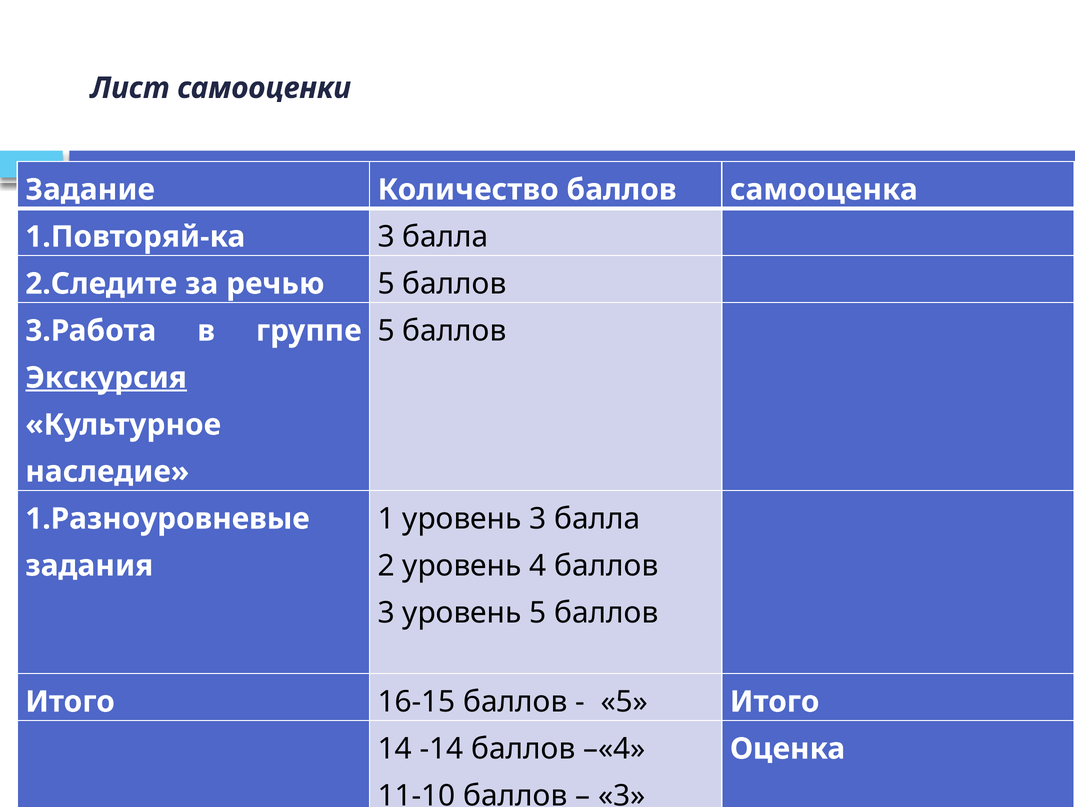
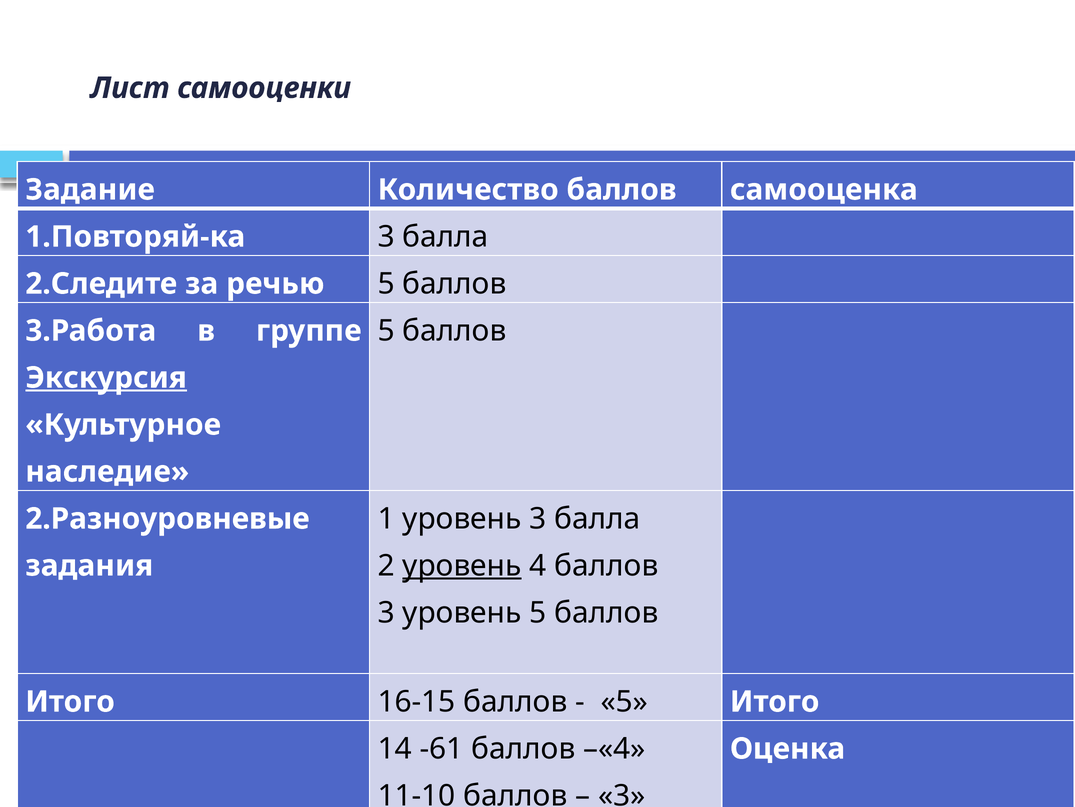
1.Разноуровневые: 1.Разноуровневые -> 2.Разноуровневые (167, 518)
уровень underline: none -> present (462, 565)
-14: -14 -> -61 (441, 748)
